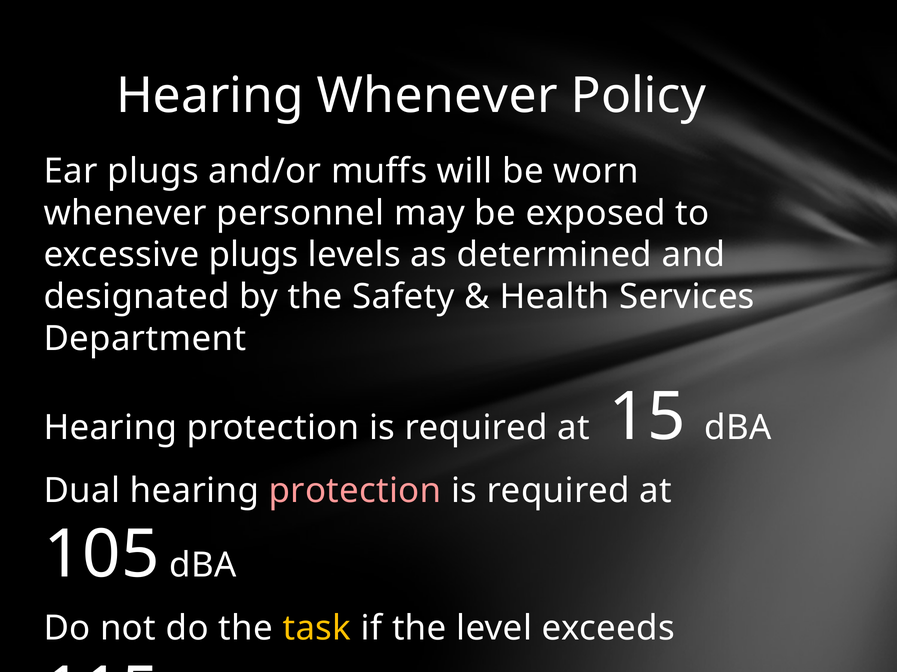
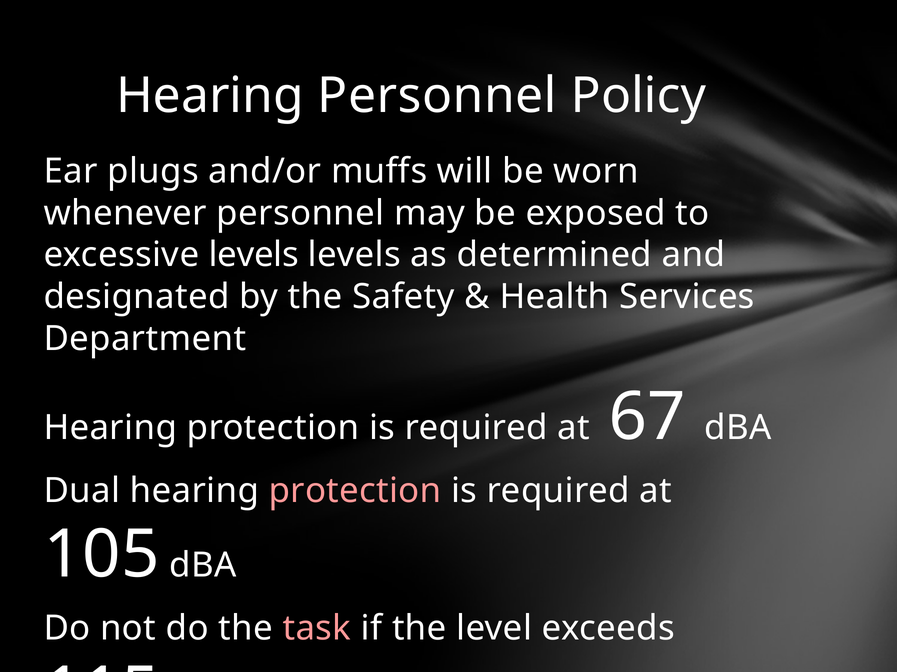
Hearing Whenever: Whenever -> Personnel (437, 96)
excessive plugs: plugs -> levels (254, 255)
15: 15 -> 67 (647, 417)
task colour: yellow -> pink (317, 629)
